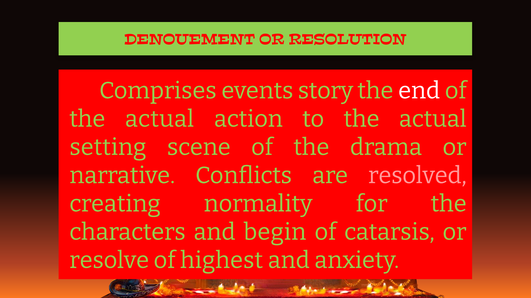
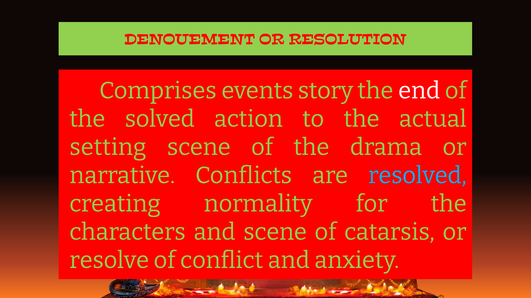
actual: actual -> solved (160, 119)
resolved colour: pink -> light blue (417, 176)
and begin: begin -> scene (275, 232)
highest: highest -> conflict (222, 261)
